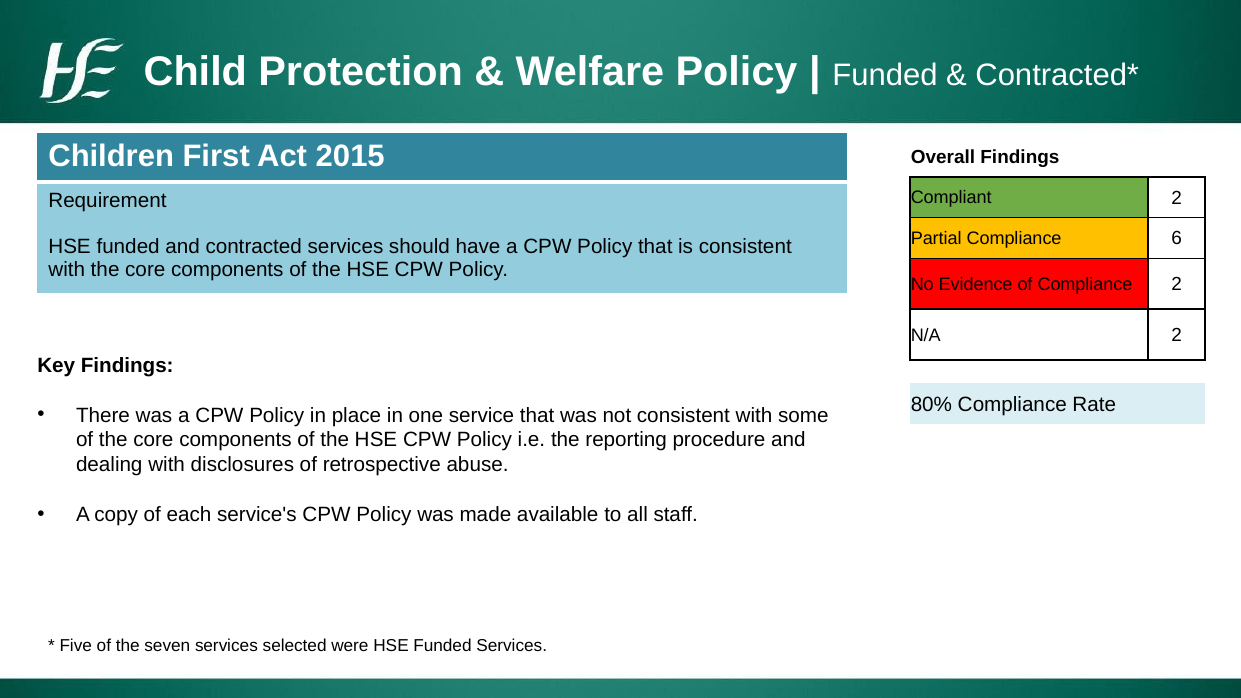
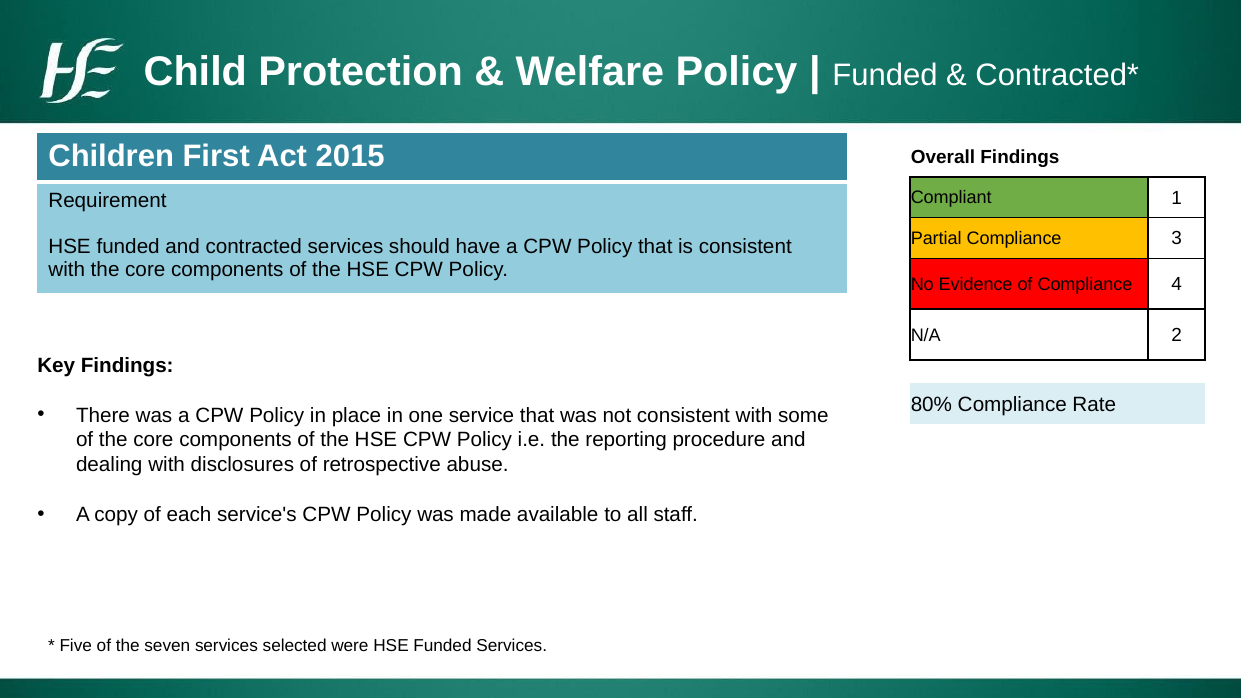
Compliant 2: 2 -> 1 (1177, 198)
6: 6 -> 3 (1177, 239)
Compliance 2: 2 -> 4 (1177, 284)
